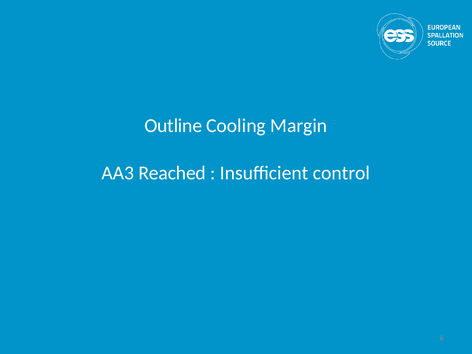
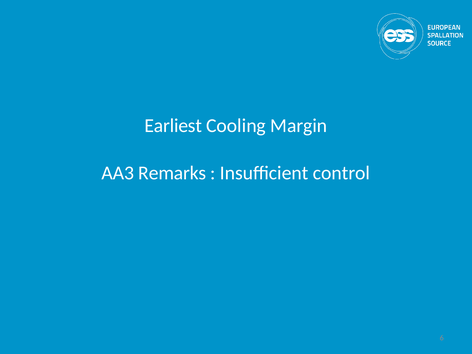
Outline: Outline -> Earliest (173, 126)
Reached: Reached -> Remarks (172, 173)
